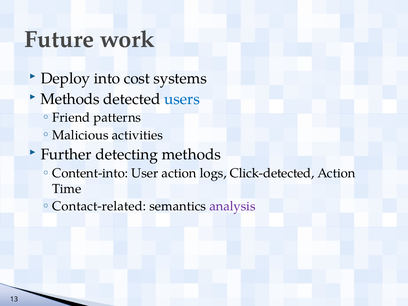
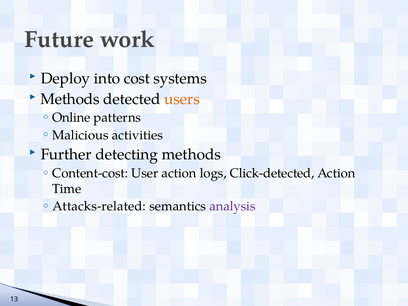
users colour: blue -> orange (182, 99)
Friend: Friend -> Online (71, 118)
Content-into: Content-into -> Content-cost (90, 173)
Contact-related: Contact-related -> Attacks-related (99, 206)
